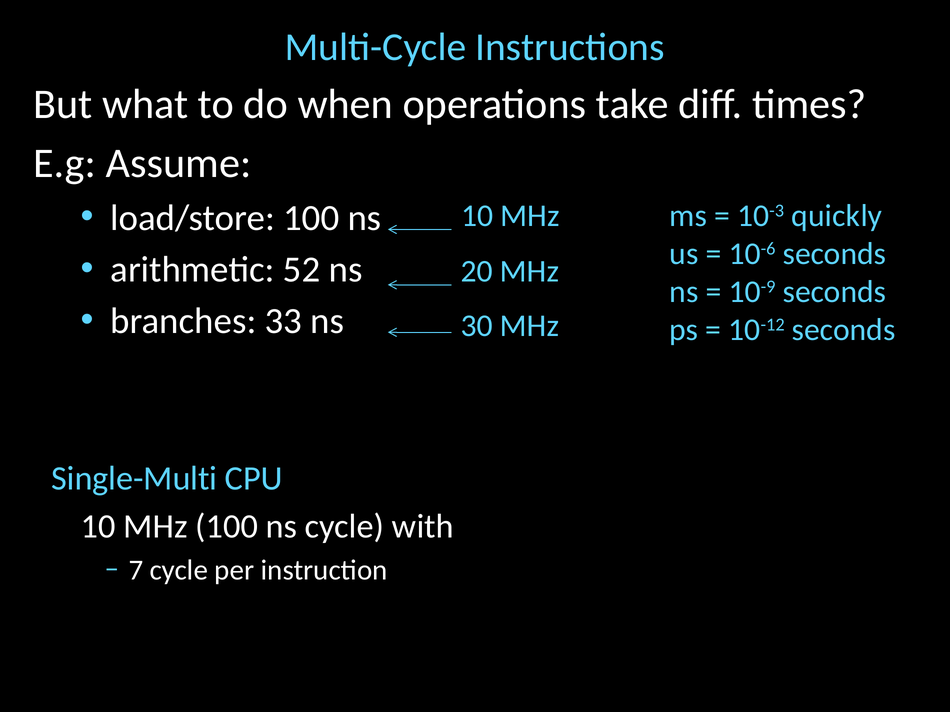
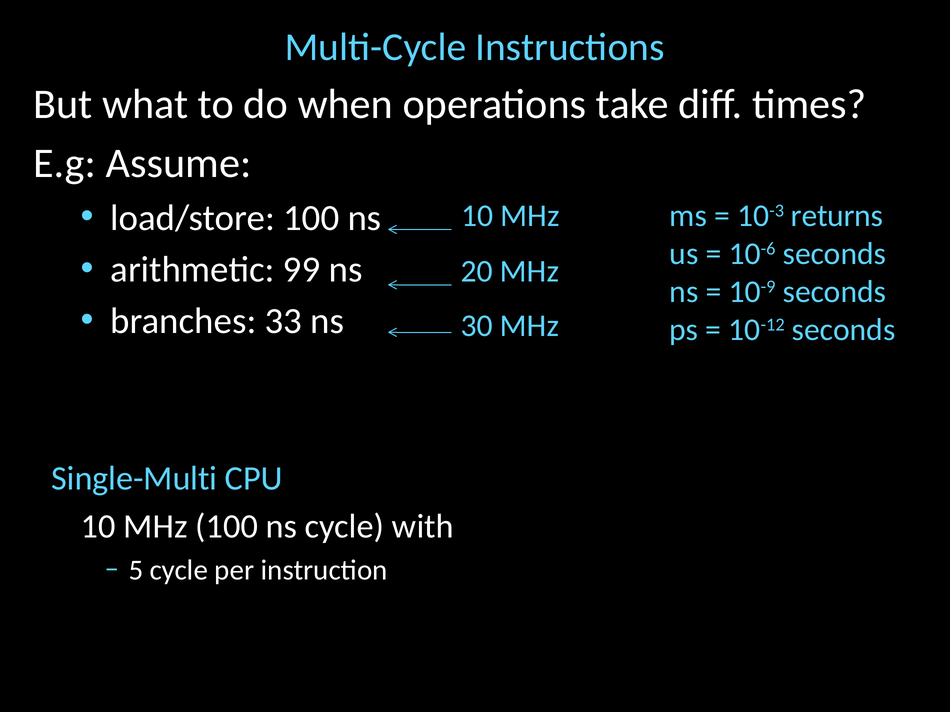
quickly: quickly -> returns (837, 216)
52: 52 -> 99 (302, 270)
7: 7 -> 5 (136, 570)
